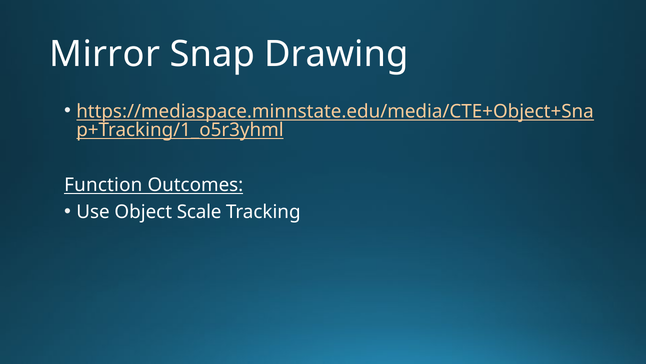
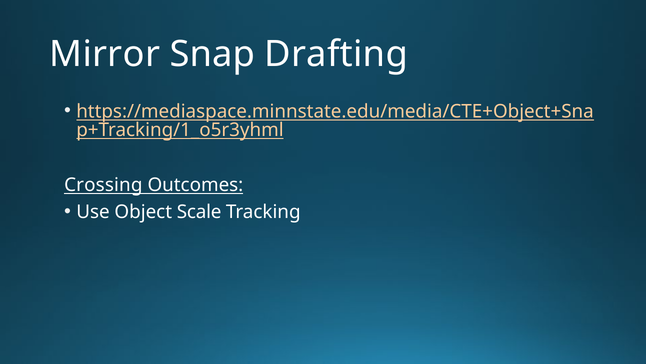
Drawing: Drawing -> Drafting (336, 54)
Function: Function -> Crossing (103, 185)
